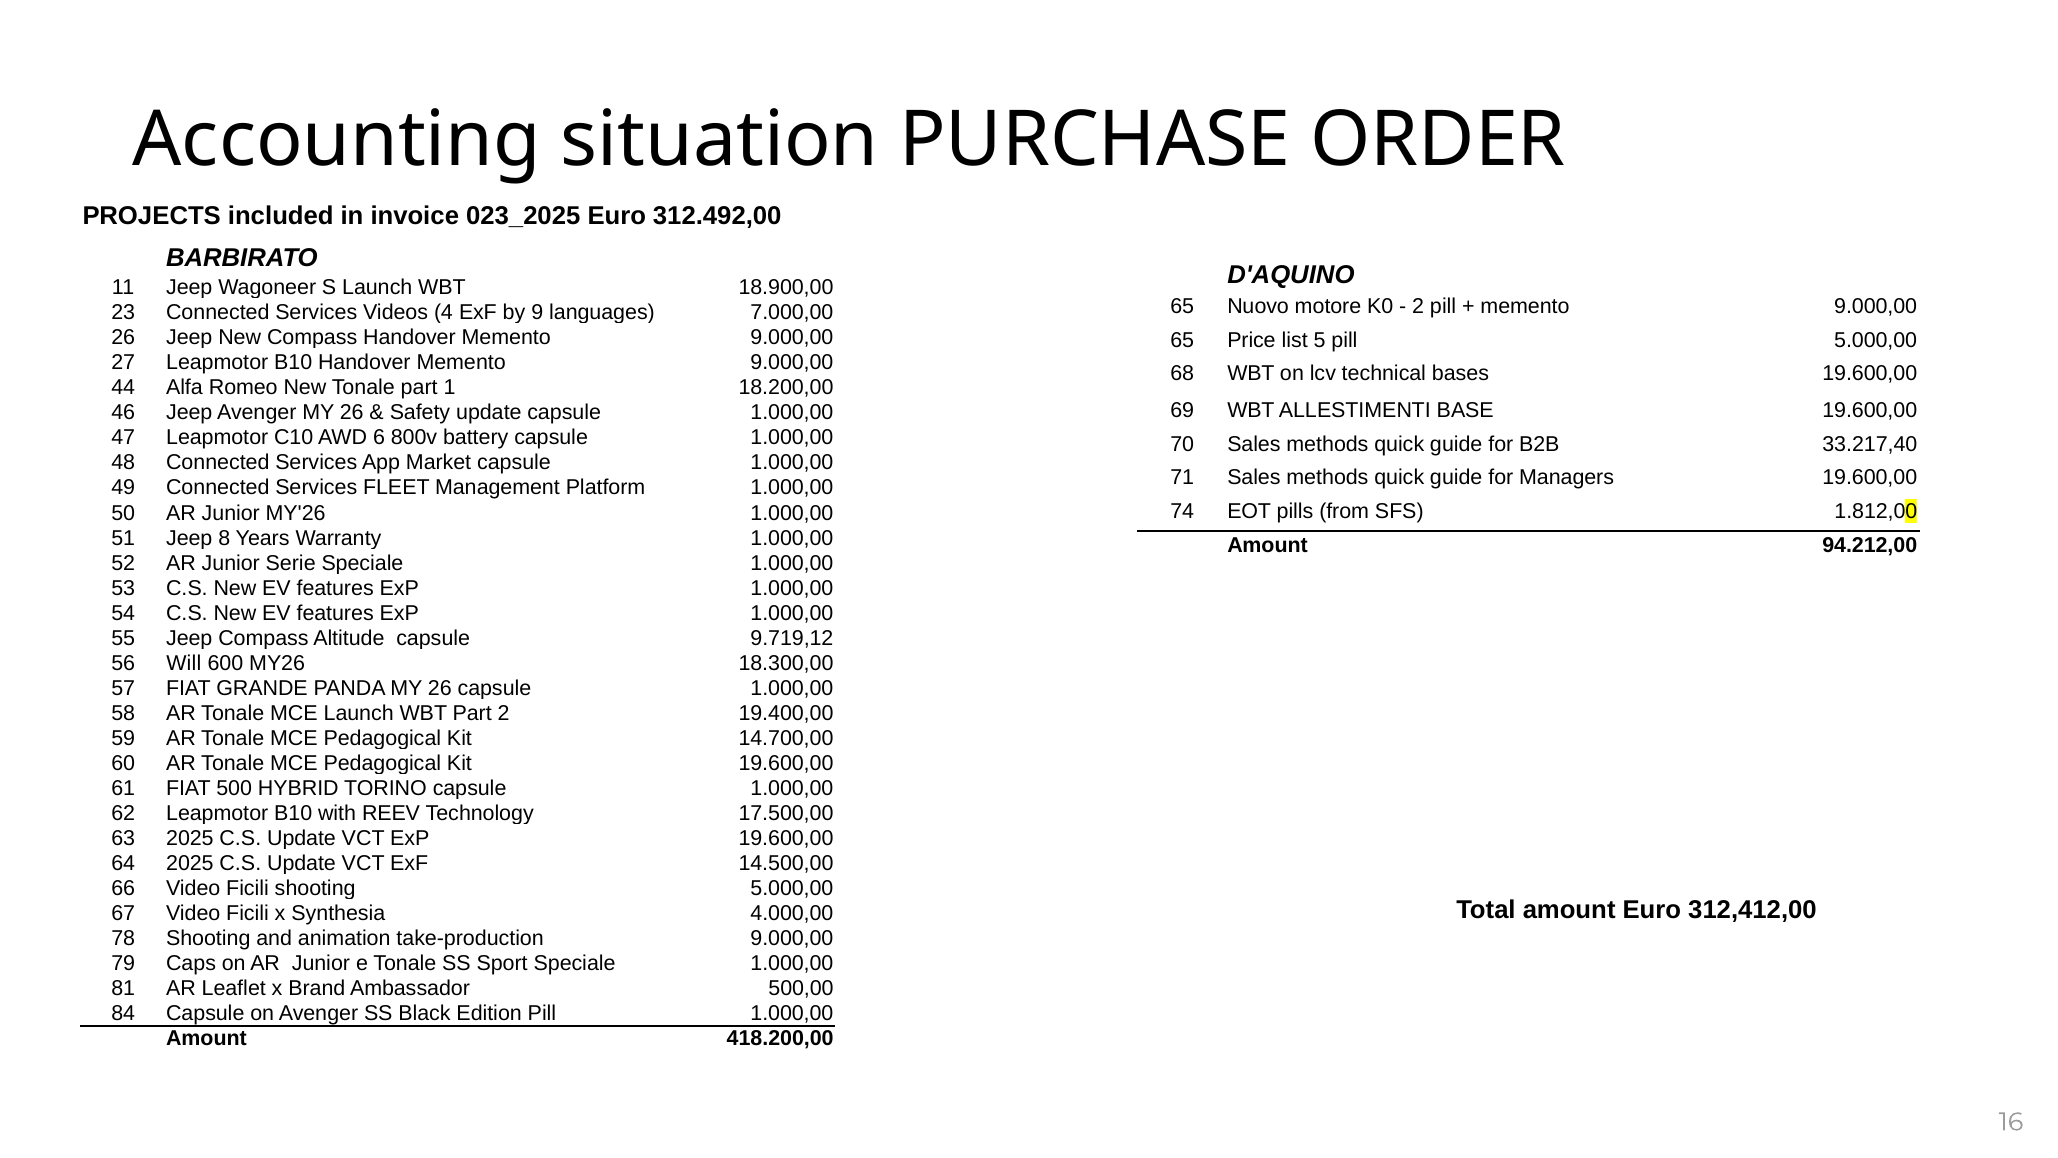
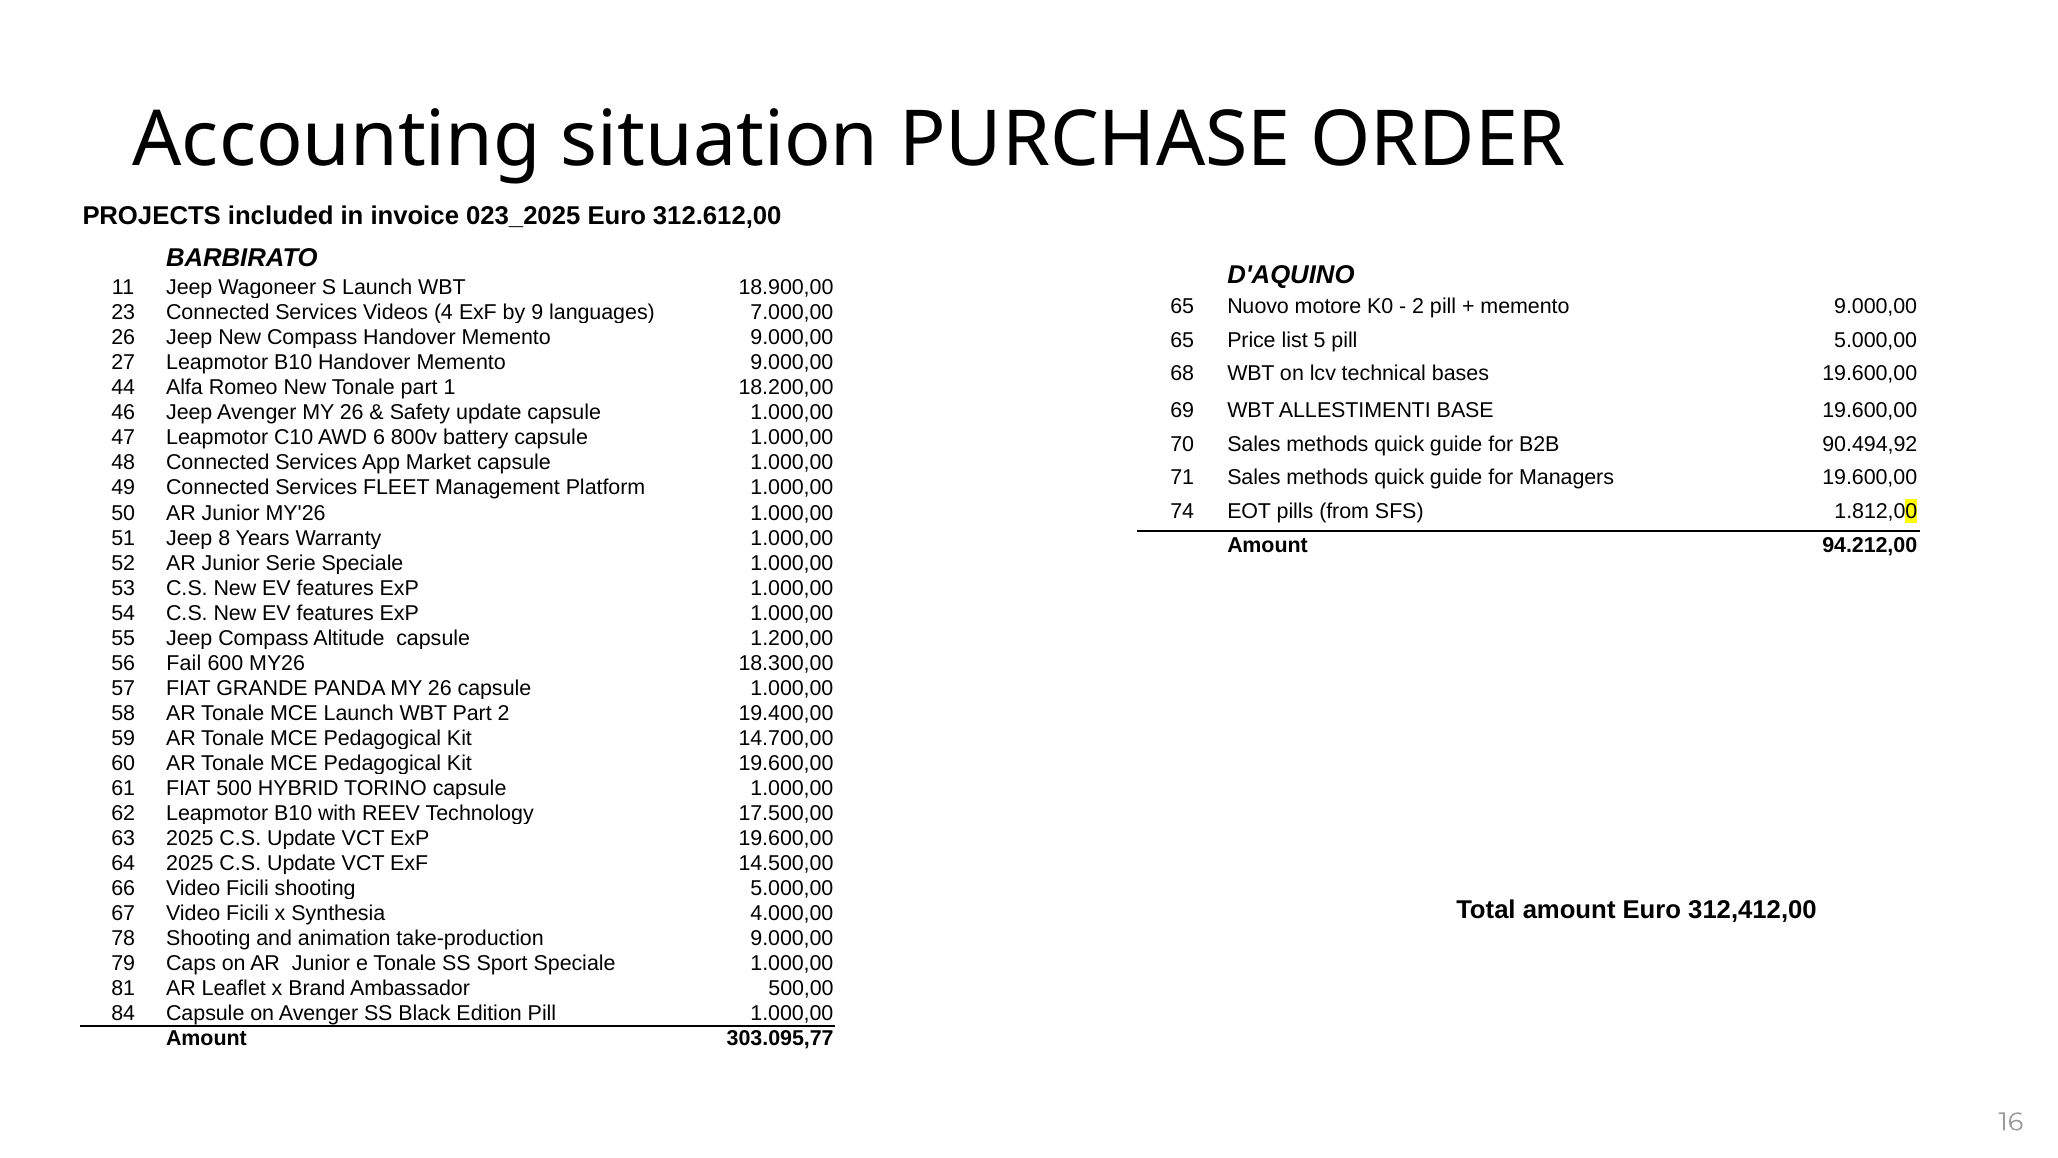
312.492,00: 312.492,00 -> 312.612,00 (717, 216)
33.217,40: 33.217,40 -> 90.494,92 (1870, 444)
9.719,12: 9.719,12 -> 1.200,00 (792, 638)
Will: Will -> Fail (184, 663)
418.200,00: 418.200,00 -> 303.095,77 (780, 1039)
